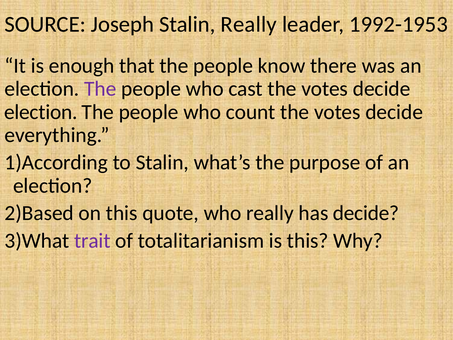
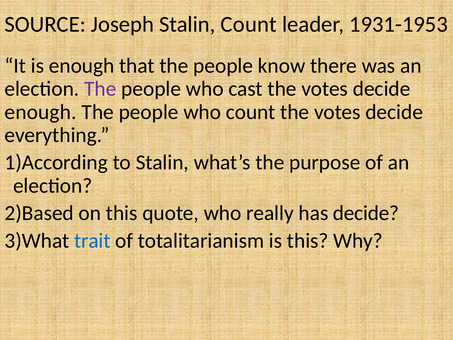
Stalin Really: Really -> Count (249, 24)
1992-1953: 1992-1953 -> 1931-1953 (399, 24)
election: election -> enough (41, 112)
trait colour: purple -> blue (92, 241)
